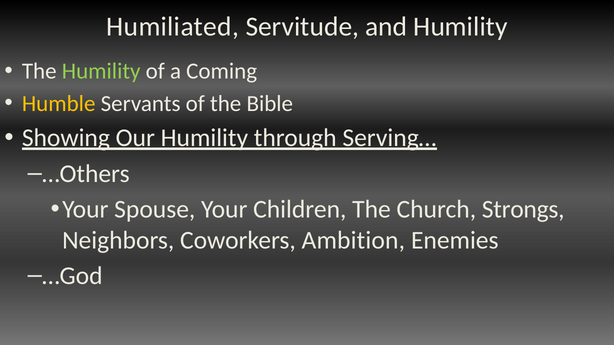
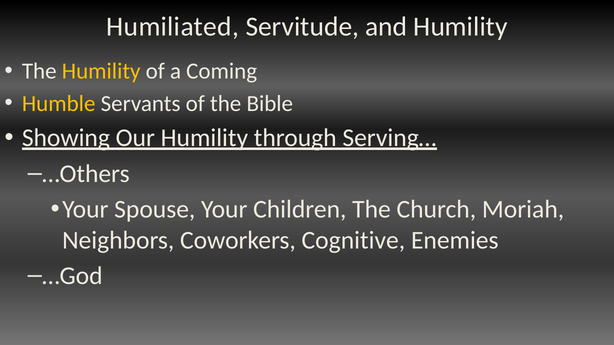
Humility colour: light green -> yellow (101, 71)
Strongs: Strongs -> Moriah (523, 210)
Ambition: Ambition -> Cognitive (353, 240)
